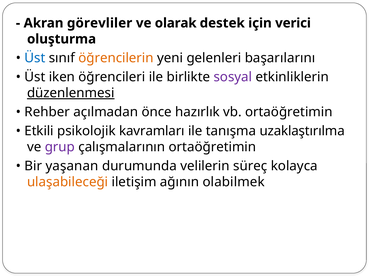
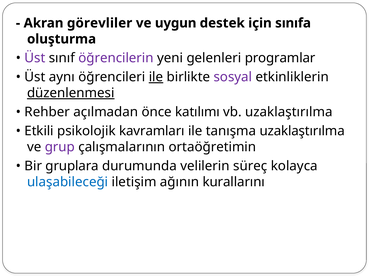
olarak: olarak -> uygun (176, 23)
verici: verici -> sınıfa (293, 23)
Üst colour: blue -> purple (35, 58)
öğrencilerin colour: orange -> purple (116, 58)
başarılarını: başarılarını -> programlar (280, 58)
iken: iken -> aynı (62, 77)
ile underline: none -> present (156, 77)
hazırlık: hazırlık -> katılımı (198, 112)
vb ortaöğretimin: ortaöğretimin -> uzaklaştırılma (289, 112)
yaşanan: yaşanan -> gruplara (72, 166)
ulaşabileceği colour: orange -> blue (68, 182)
olabilmek: olabilmek -> kurallarını (234, 182)
